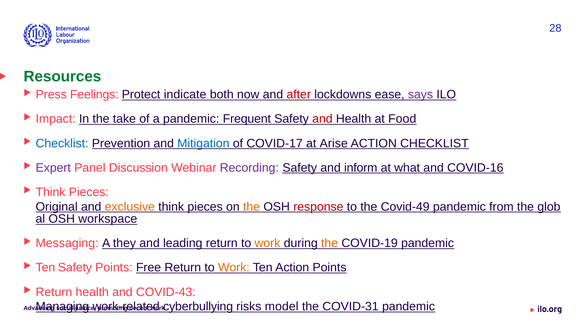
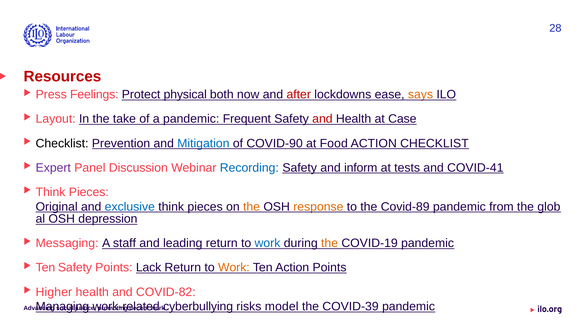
Resources colour: green -> red (62, 76)
indicate: indicate -> physical (185, 95)
says colour: purple -> orange (420, 95)
Impact: Impact -> Layout (56, 119)
Food: Food -> Case (402, 119)
Checklist colour: blue -> black (62, 143)
COVID-17: COVID-17 -> COVID-90 (275, 143)
Arise: Arise -> Food (334, 143)
Recording colour: purple -> blue (249, 168)
what: what -> tests (407, 168)
COVID-16: COVID-16 -> COVID-41 (475, 168)
exclusive colour: orange -> blue (130, 207)
response colour: red -> orange (318, 207)
Covid-49: Covid-49 -> Covid-89 (405, 207)
workspace: workspace -> depression (108, 219)
they: they -> staff (124, 243)
work colour: orange -> blue (267, 243)
Free: Free -> Lack (149, 268)
Return: Return -> Higher (54, 292)
COVID-43: COVID-43 -> COVID-82 (166, 292)
COVID-31: COVID-31 -> COVID-39 (351, 307)
